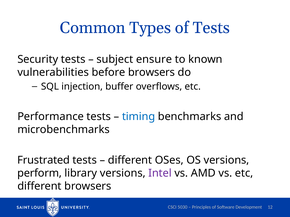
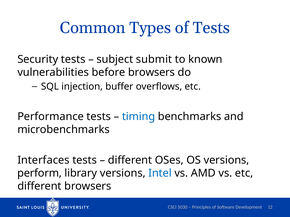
ensure: ensure -> submit (154, 59)
Frustrated: Frustrated -> Interfaces (43, 160)
Intel colour: purple -> blue (160, 173)
